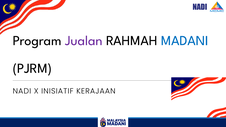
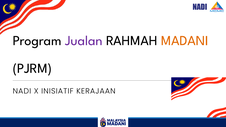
MADANI colour: blue -> orange (185, 41)
